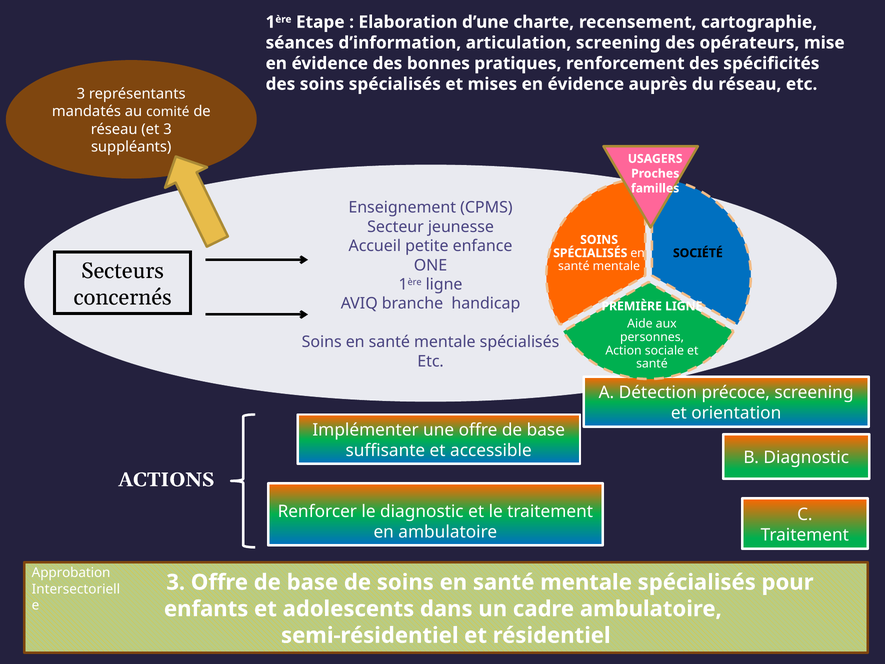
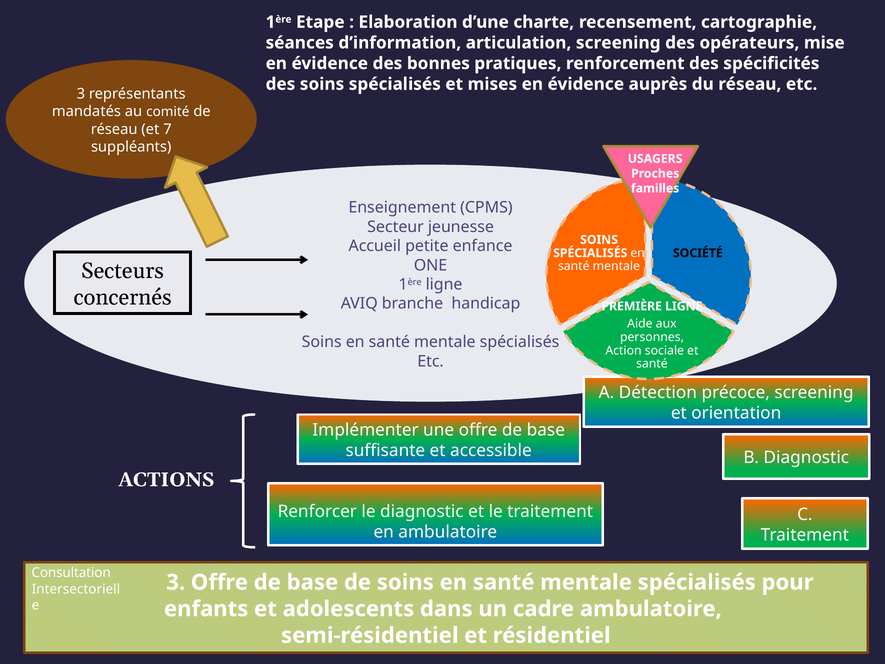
et 3: 3 -> 7 (167, 129)
Approbation: Approbation -> Consultation (71, 573)
